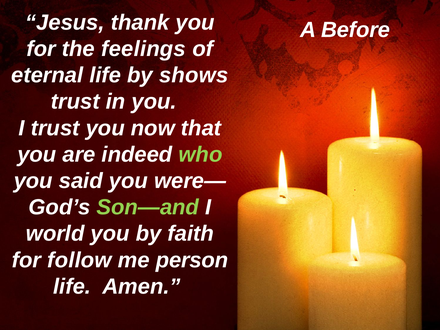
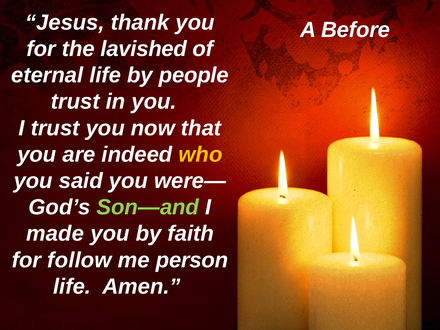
feelings: feelings -> lavished (144, 49)
shows: shows -> people (194, 75)
who colour: light green -> yellow (200, 155)
world: world -> made (55, 234)
